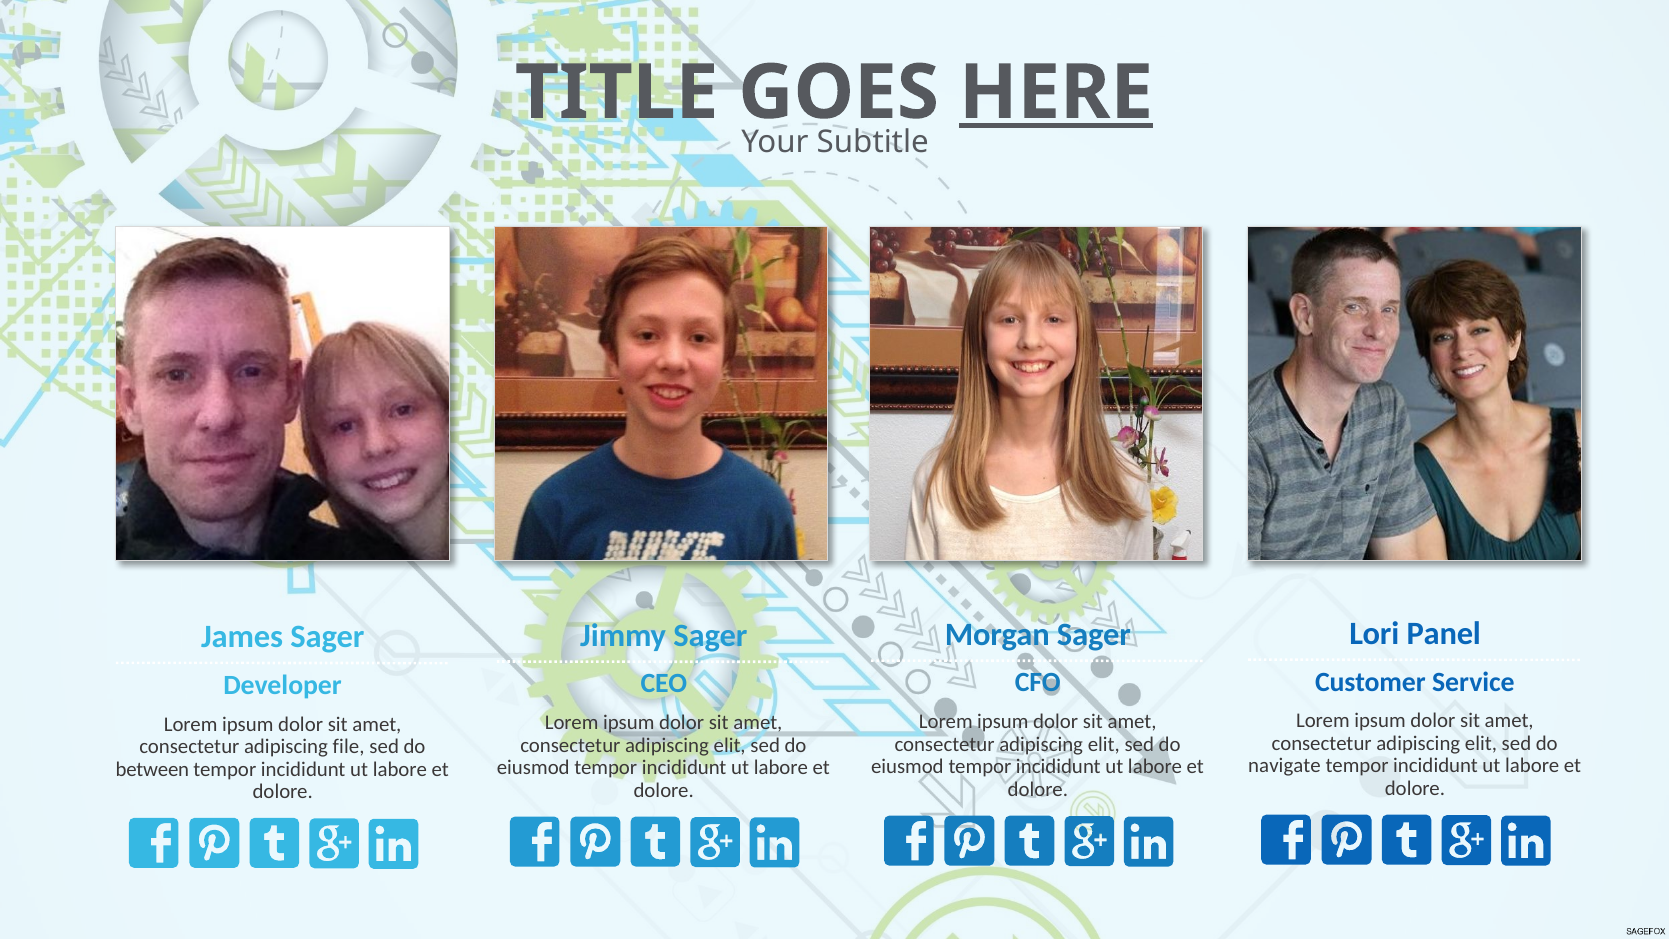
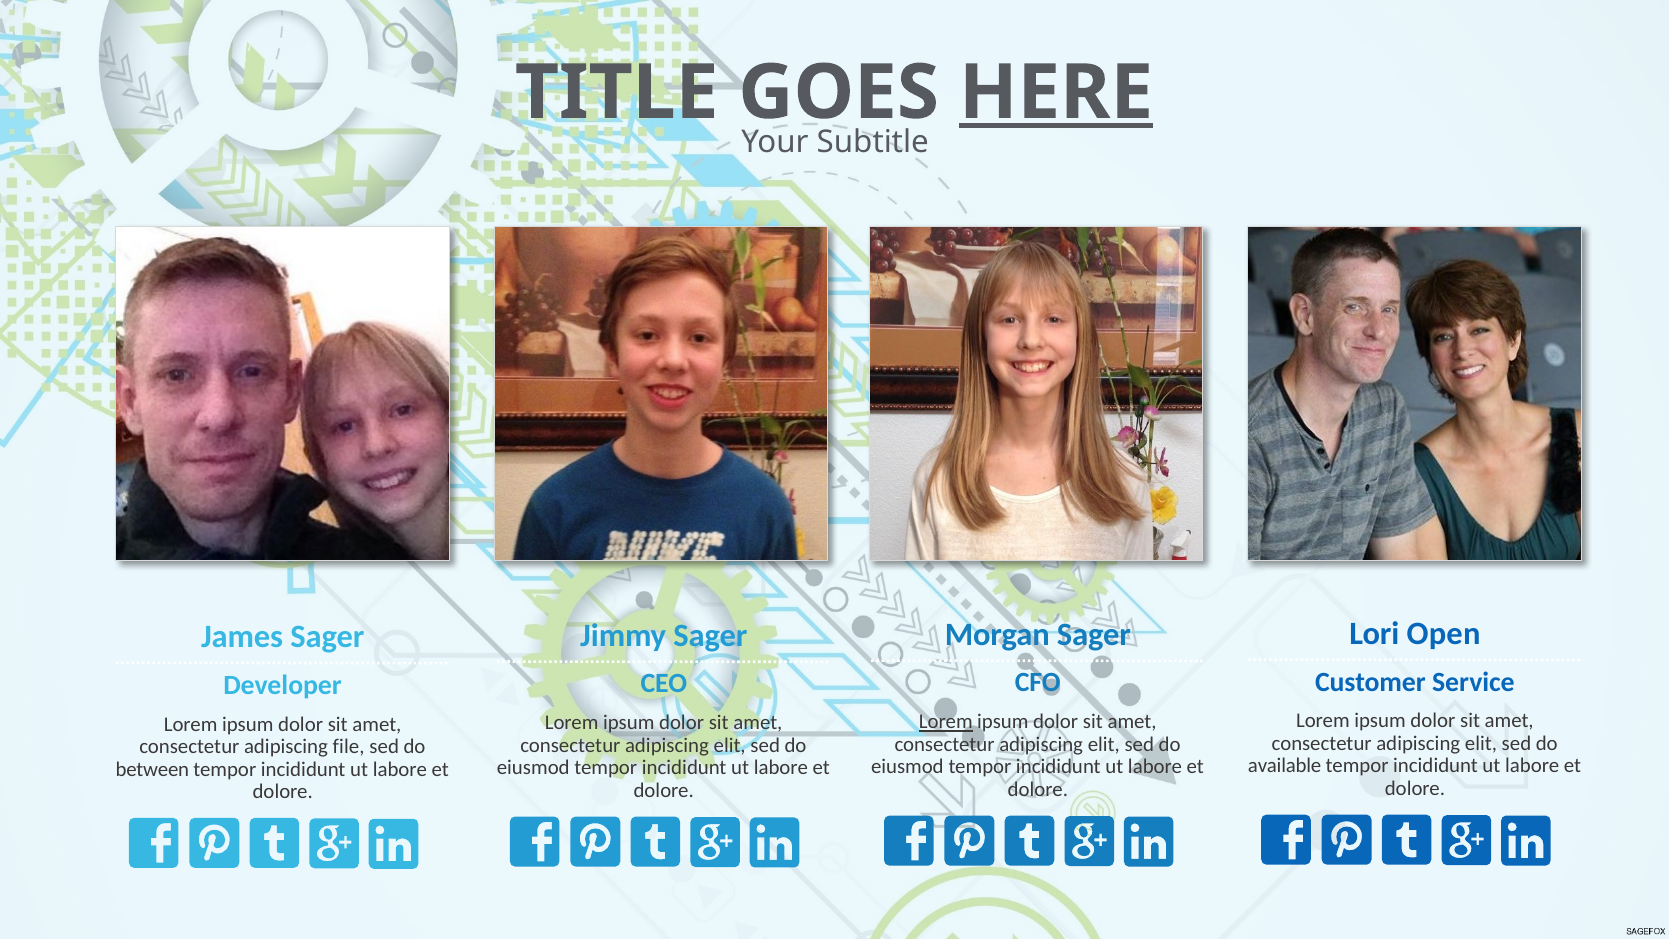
Panel: Panel -> Open (1444, 634)
Lorem underline: none -> present (946, 722)
navigate: navigate -> available (1285, 766)
